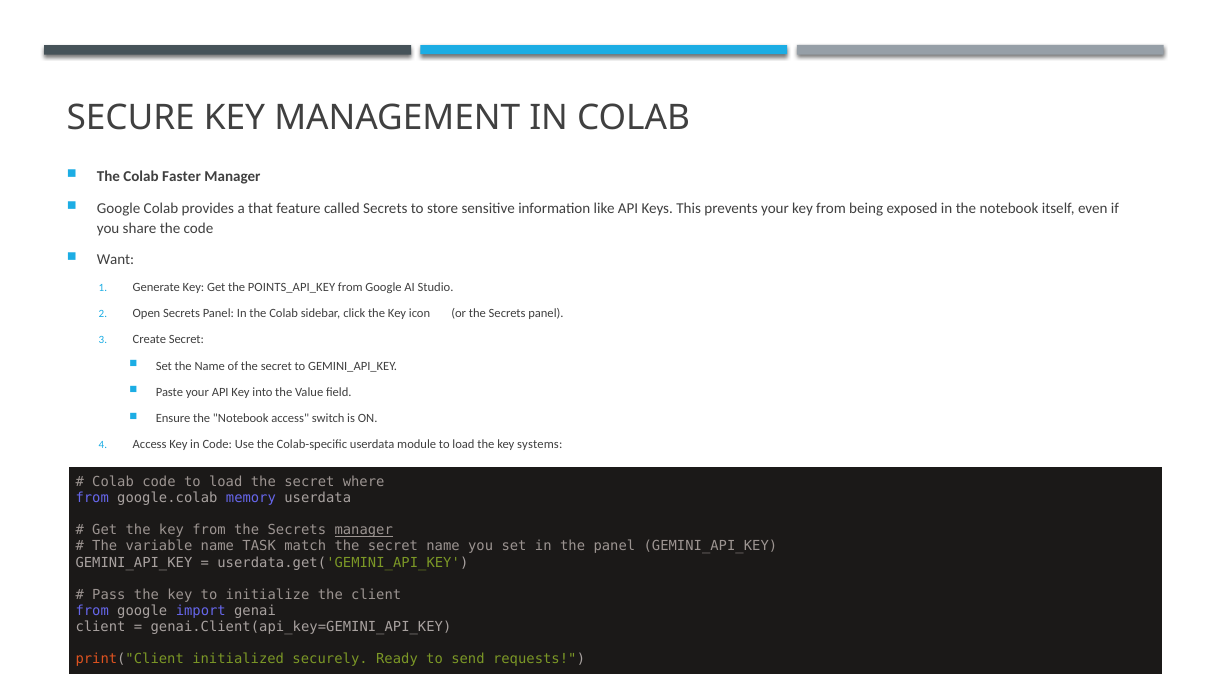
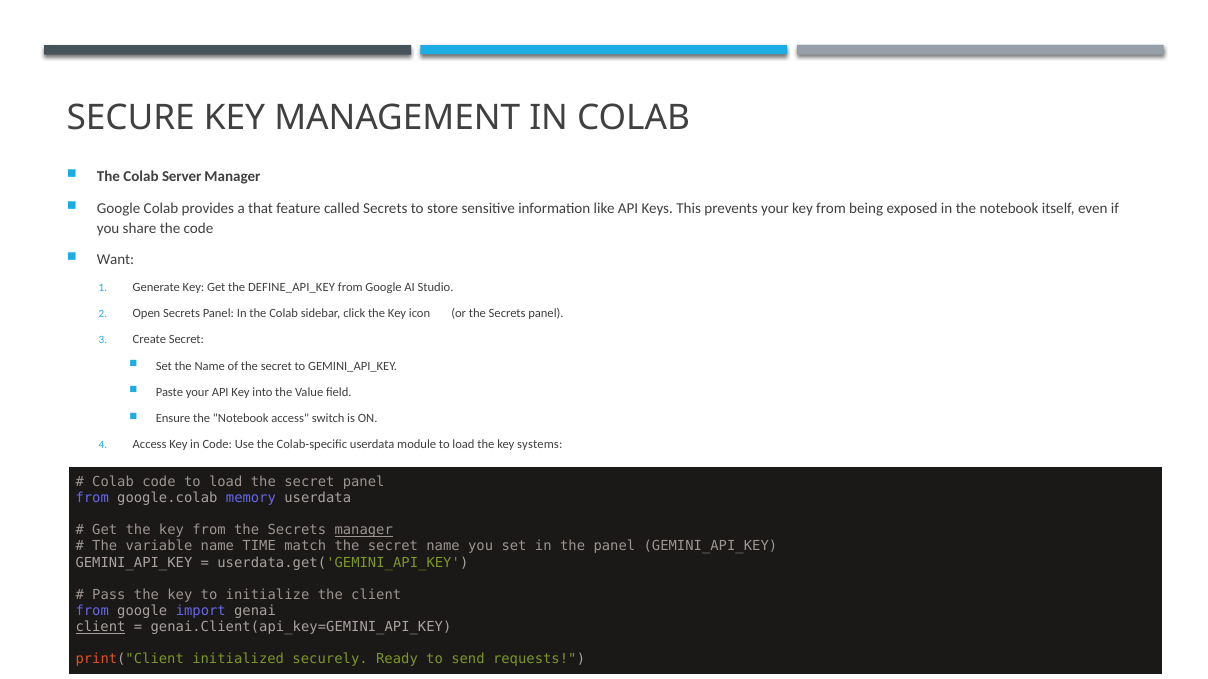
Faster: Faster -> Server (182, 177)
POINTS_API_KEY: POINTS_API_KEY -> DEFINE_API_KEY (292, 288)
secret where: where -> panel (364, 482)
TASK: TASK -> TIME (259, 547)
client underline: none -> present (100, 628)
